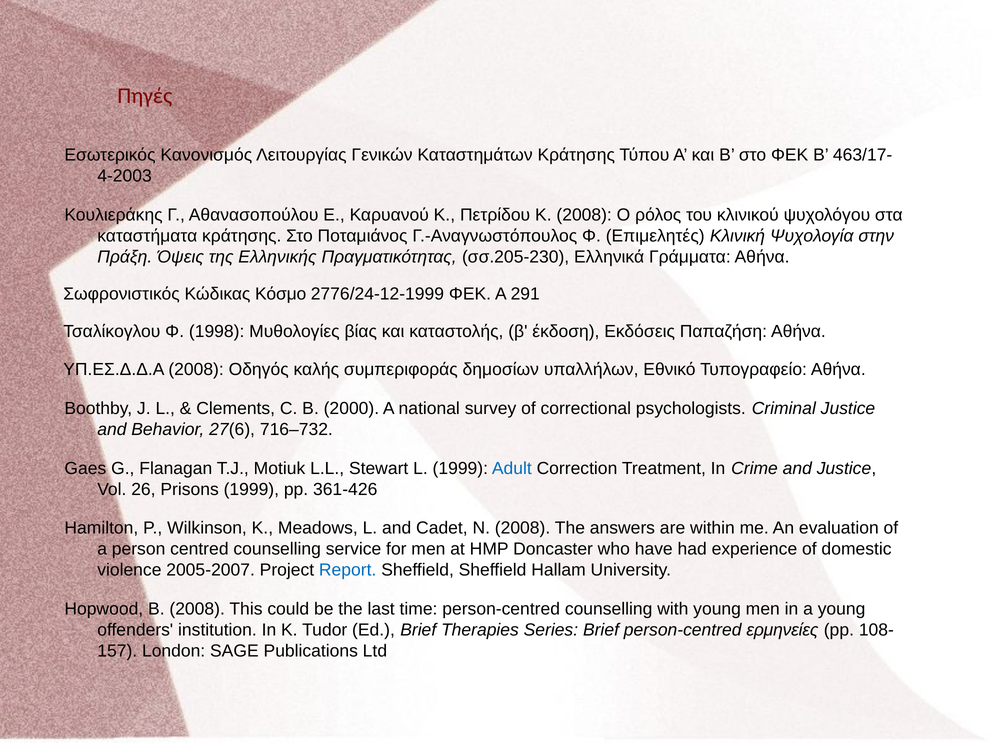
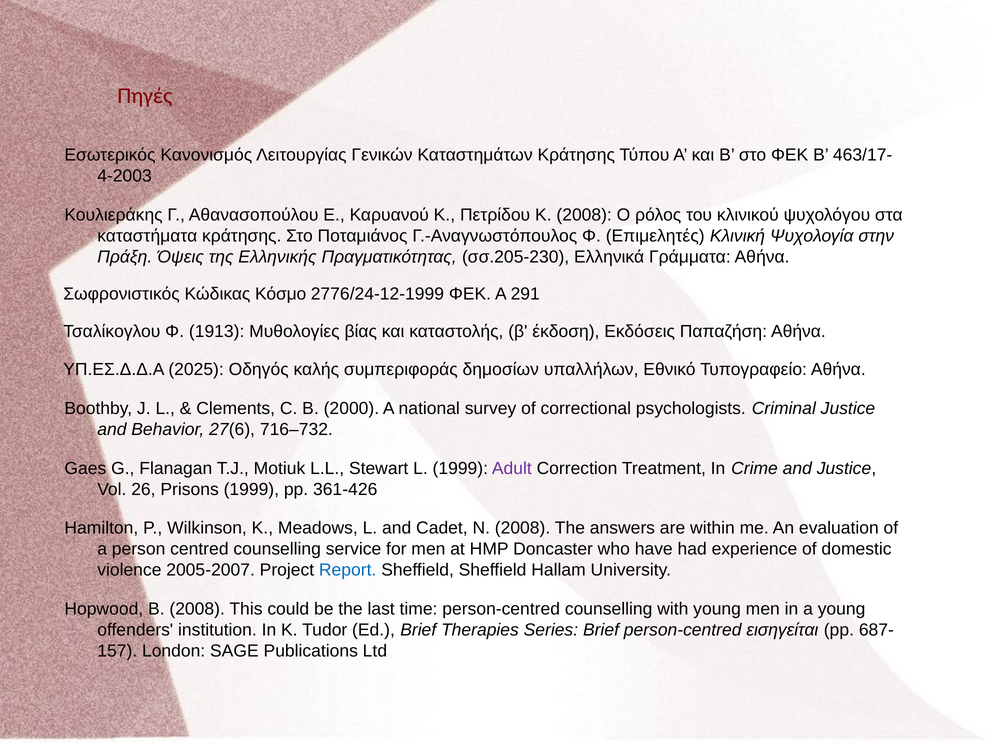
1998: 1998 -> 1913 (217, 332)
ΥΠ.ΕΣ.Δ.Δ.Α 2008: 2008 -> 2025 (196, 369)
Adult colour: blue -> purple (512, 468)
ερμηνείες: ερμηνείες -> εισηγείται (782, 630)
108-: 108- -> 687- (876, 630)
